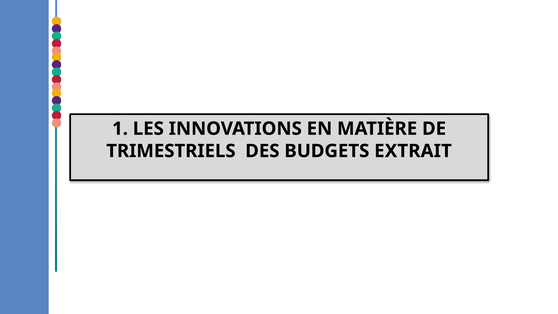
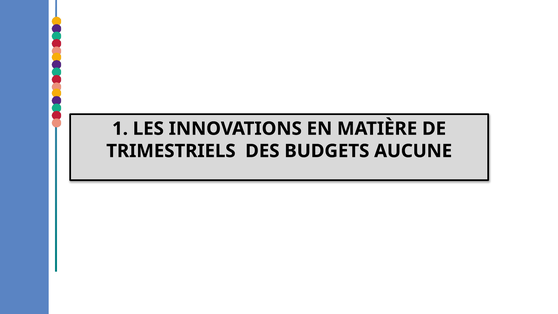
EXTRAIT: EXTRAIT -> AUCUNE (413, 151)
